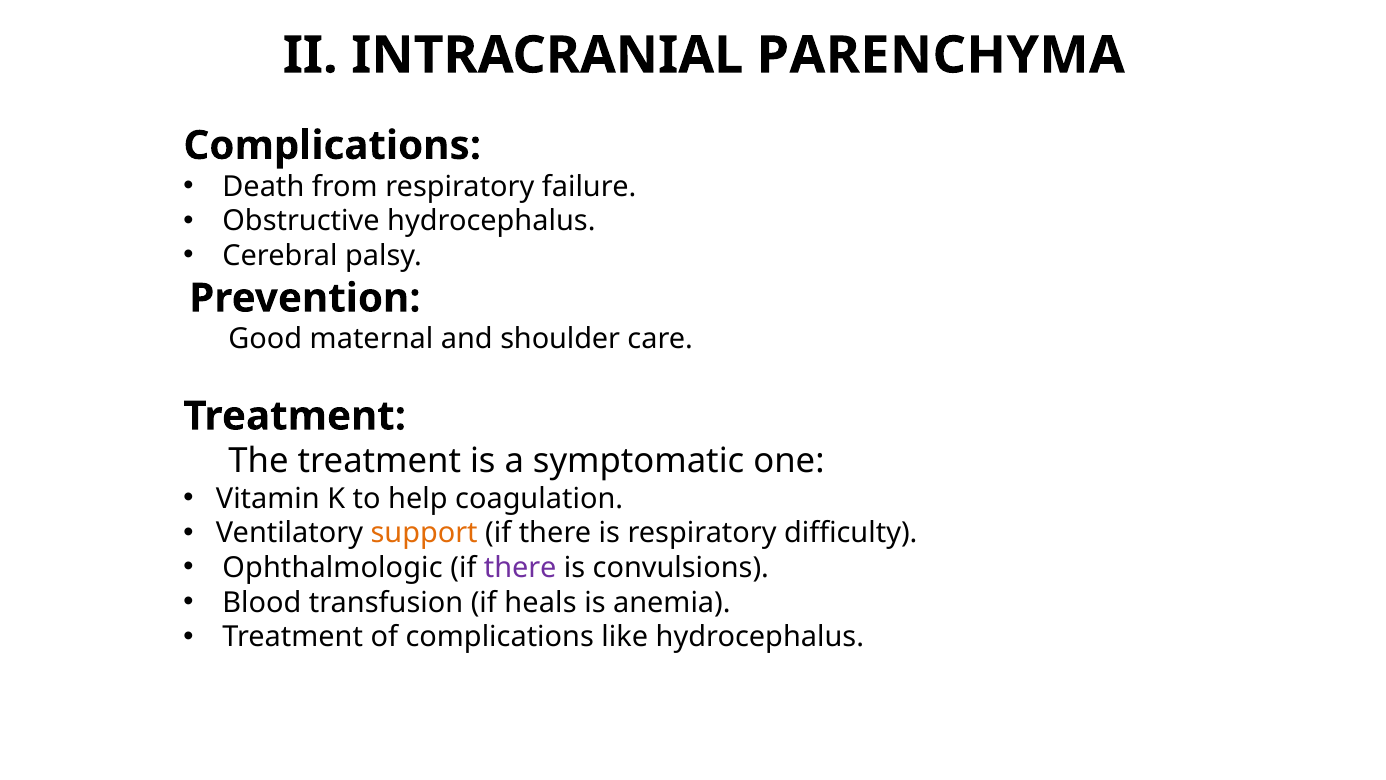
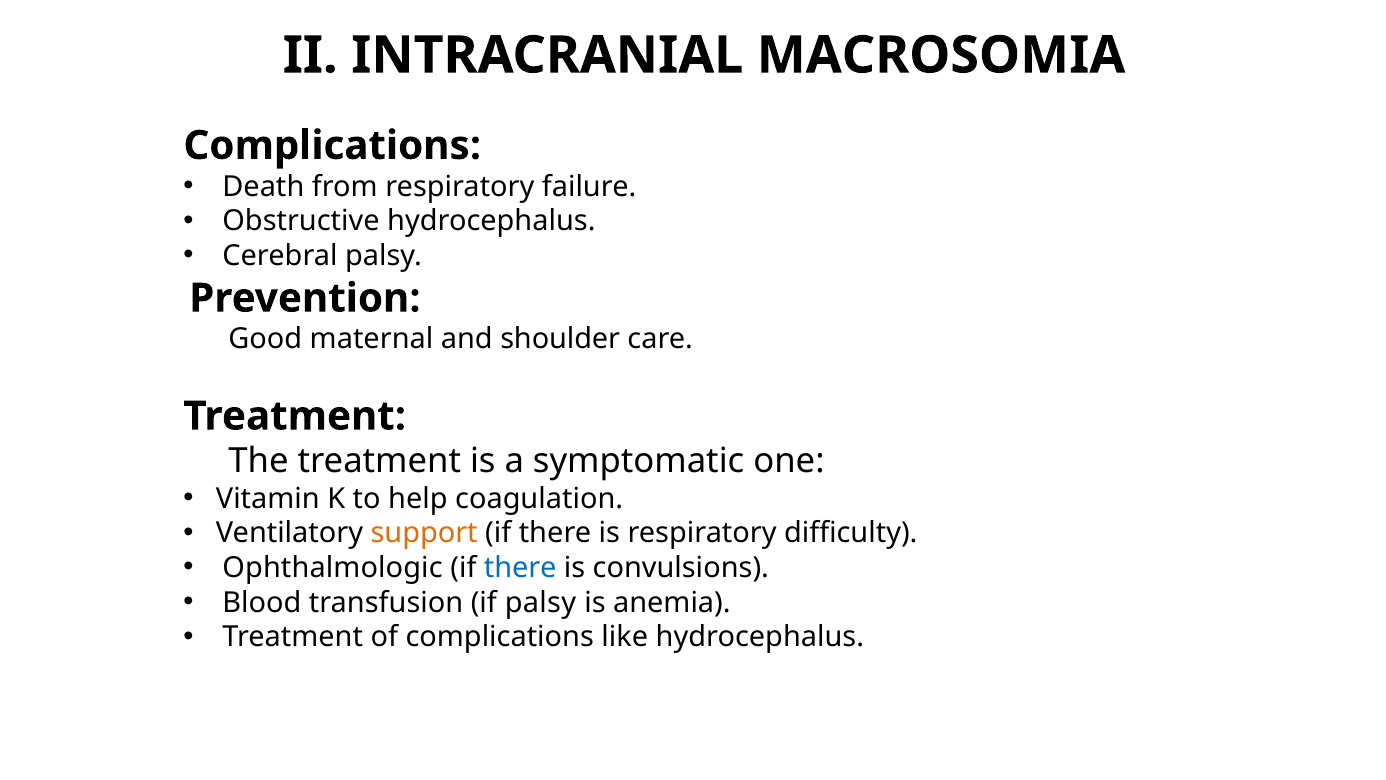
PARENCHYMA: PARENCHYMA -> MACROSOMIA (941, 55)
there colour: purple -> blue (520, 568)
if heals: heals -> palsy (540, 602)
